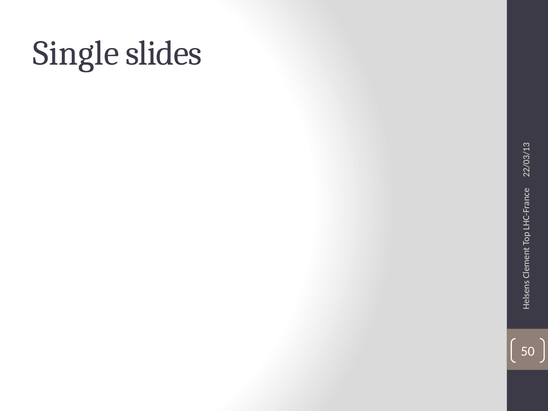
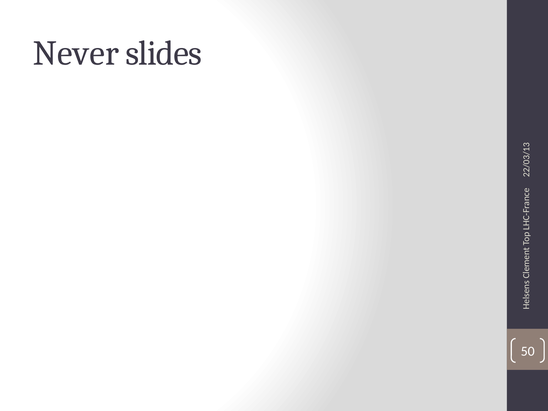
Single: Single -> Never (76, 53)
